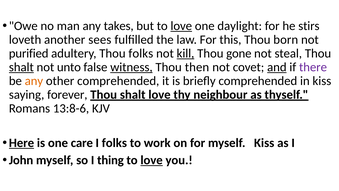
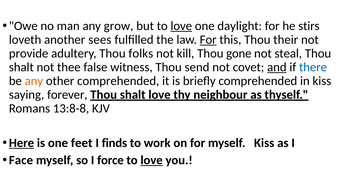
takes: takes -> grow (119, 26)
For underline: none -> present (208, 40)
born: born -> their (286, 40)
purified: purified -> provide (29, 53)
kill underline: present -> none (186, 53)
shalt underline: present -> none (21, 67)
unto: unto -> thee (69, 67)
witness underline: present -> none (131, 67)
then: then -> send (197, 67)
there colour: purple -> blue (313, 67)
13:8-6: 13:8-6 -> 13:8-8 (71, 108)
care: care -> feet (82, 143)
I folks: folks -> finds (114, 143)
John: John -> Face (21, 160)
thing: thing -> force (110, 160)
